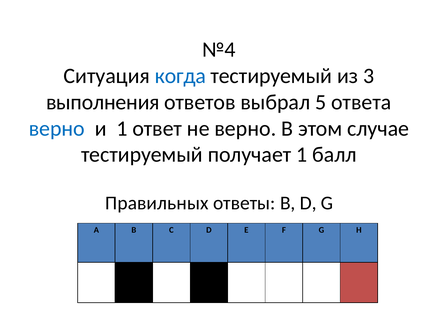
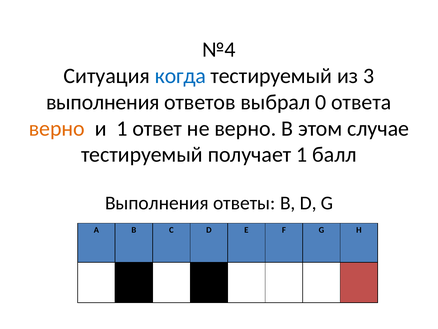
5: 5 -> 0 (321, 102)
верно colour: blue -> orange (57, 128)
Правильных: Правильных -> Выполнения (157, 203)
